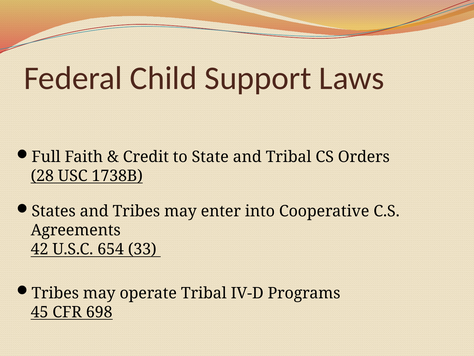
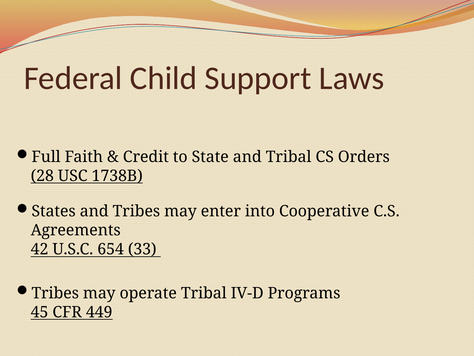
698: 698 -> 449 (99, 312)
